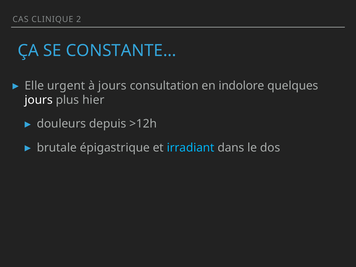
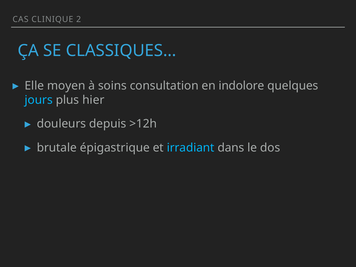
CONSTANTE…: CONSTANTE… -> CLASSIQUES… (121, 51)
urgent: urgent -> moyen (66, 86)
à jours: jours -> soins (112, 86)
jours colour: white -> light blue (39, 100)
